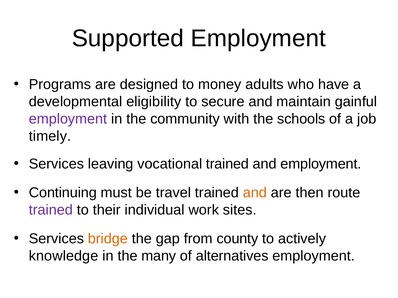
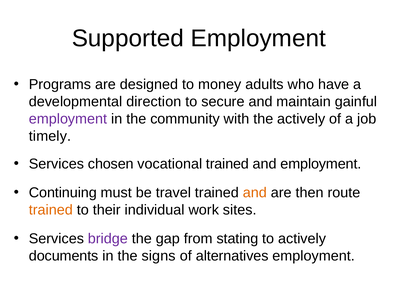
eligibility: eligibility -> direction (154, 102)
the schools: schools -> actively (301, 119)
leaving: leaving -> chosen (111, 164)
trained colour: purple -> orange (51, 210)
bridge colour: orange -> purple (108, 239)
county: county -> stating (237, 239)
knowledge: knowledge -> documents (64, 256)
many: many -> signs (159, 256)
